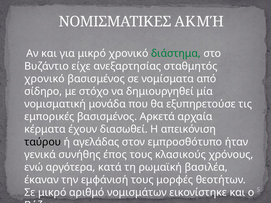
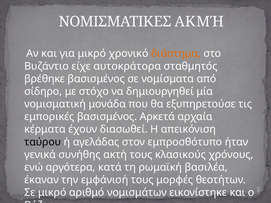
διάστημα colour: green -> orange (176, 54)
ανεξαρτησίας: ανεξαρτησίας -> αυτοκράτορα (127, 66)
χρονικό: χρονικό -> βρέθηκε (45, 79)
έπος: έπος -> ακτή (115, 155)
